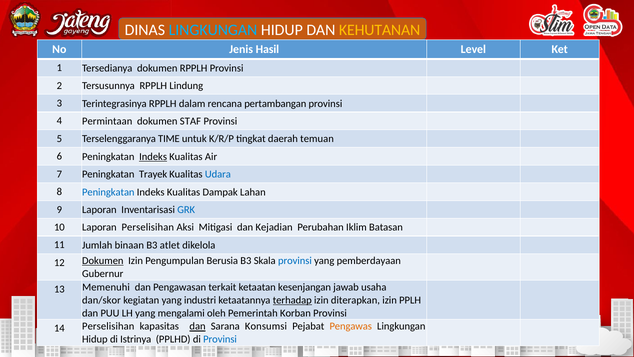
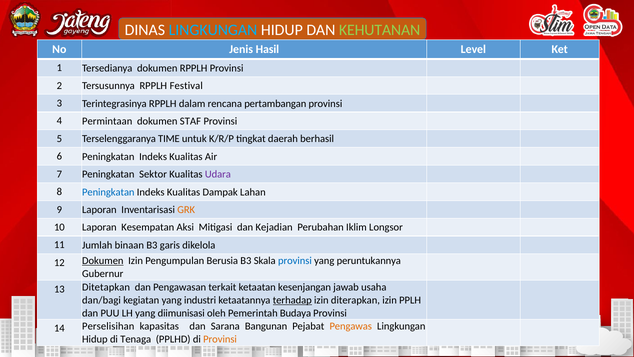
KEHUTANAN colour: yellow -> light green (380, 30)
Lindung: Lindung -> Festival (186, 86)
temuan: temuan -> berhasil (317, 139)
Indeks underline: present -> none (153, 156)
Trayek: Trayek -> Sektor (153, 174)
Udara colour: blue -> purple (218, 174)
GRK colour: blue -> orange (186, 210)
Laporan Perselisihan: Perselisihan -> Kesempatan (148, 227)
Batasan: Batasan -> Longsor (386, 227)
atlet: atlet -> garis (170, 245)
pemberdayaan: pemberdayaan -> peruntukannya (369, 261)
Memenuhi: Memenuhi -> Ditetapkan (106, 287)
dan/skor: dan/skor -> dan/bagi (101, 300)
mengalami: mengalami -> diimunisasi (181, 313)
Korban: Korban -> Budaya (295, 313)
dan underline: present -> none (198, 326)
Konsumsi: Konsumsi -> Bangunan (266, 326)
Istrinya: Istrinya -> Tenaga (136, 339)
Provinsi colour: blue -> orange (220, 339)
